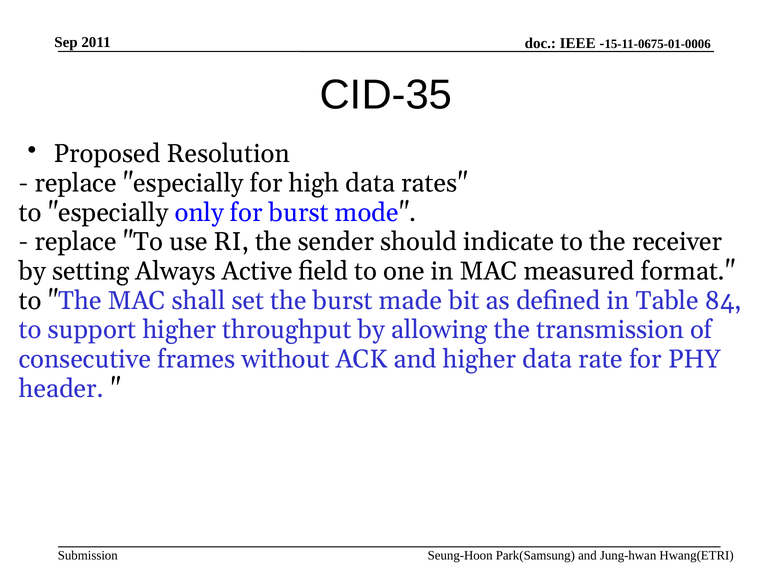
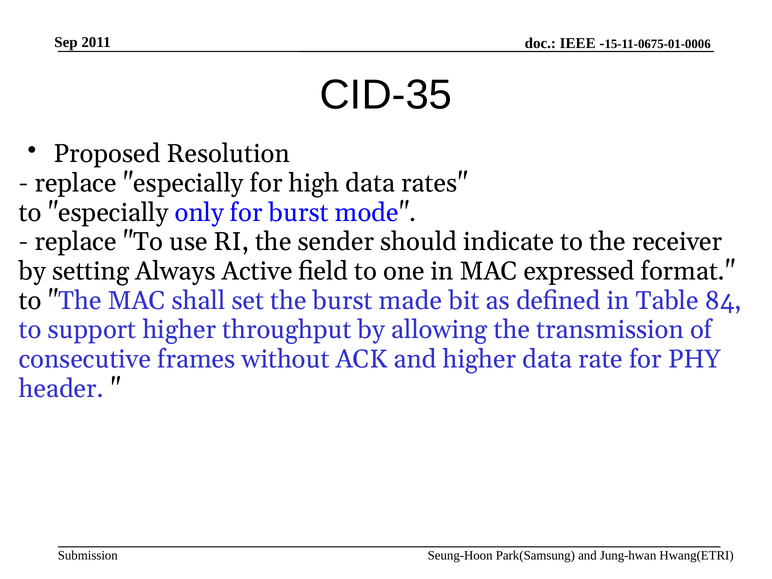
measured: measured -> expressed (579, 271)
